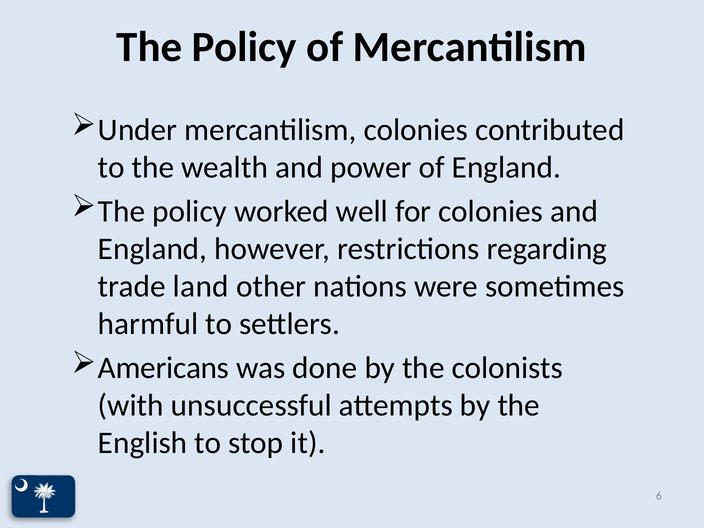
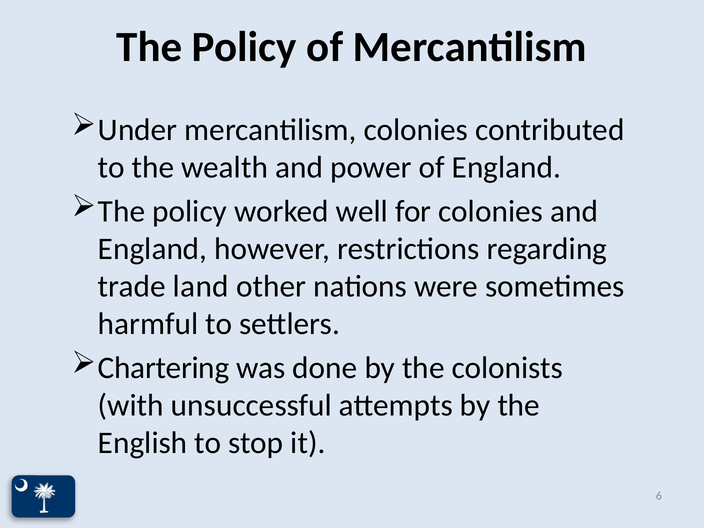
Americans: Americans -> Chartering (164, 368)
